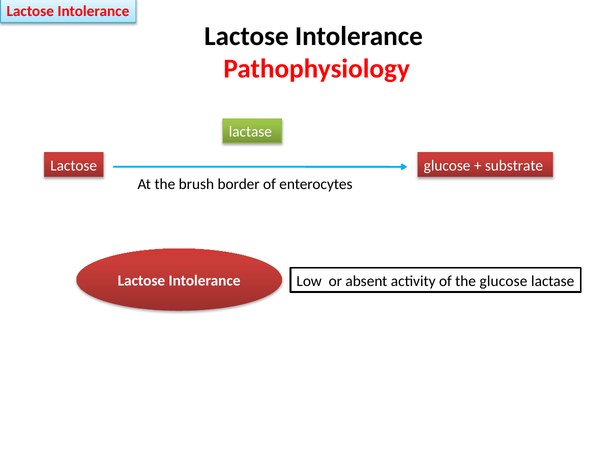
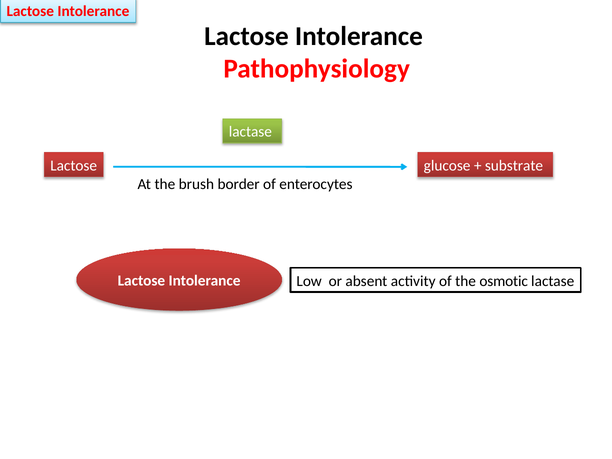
the glucose: glucose -> osmotic (504, 281)
